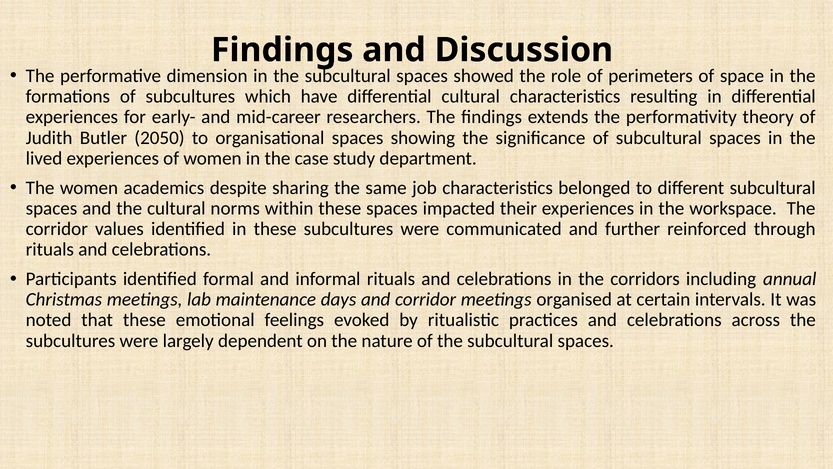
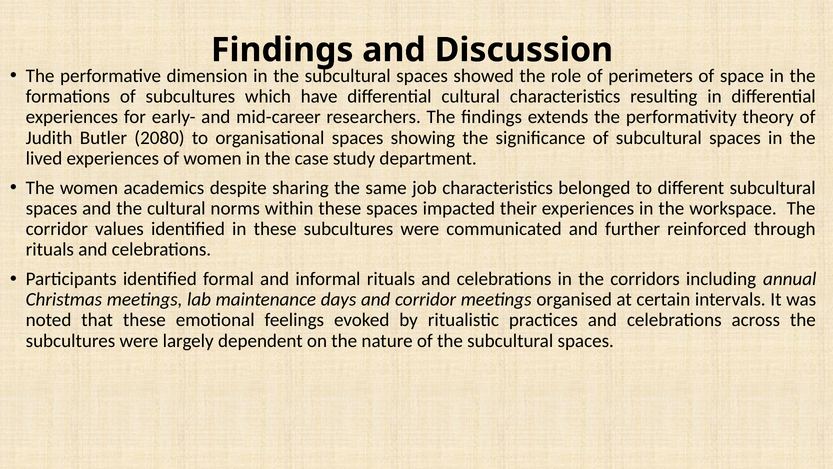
2050: 2050 -> 2080 (159, 138)
